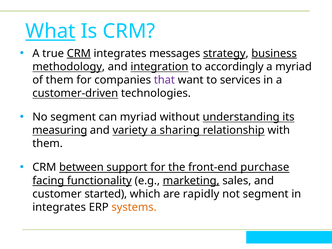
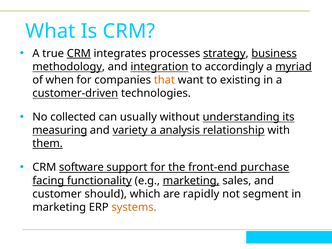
What underline: present -> none (51, 31)
messages: messages -> processes (175, 53)
myriad underline: none -> present (294, 67)
of them: them -> when (60, 80)
that colour: purple -> orange (164, 80)
services: services -> existing (240, 80)
No segment: segment -> collected (73, 117)
can myriad: myriad -> usually (138, 117)
sharing: sharing -> analysis (180, 130)
them underline: none -> present (48, 144)
between: between -> software (81, 167)
started: started -> should (106, 194)
integrates: integrates -> marketing (59, 207)
